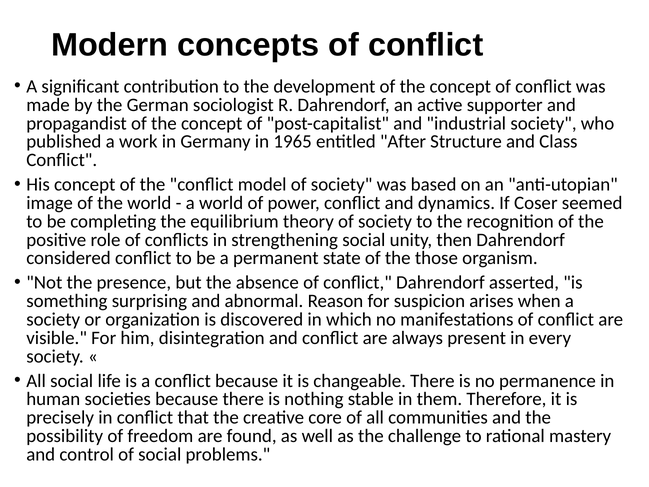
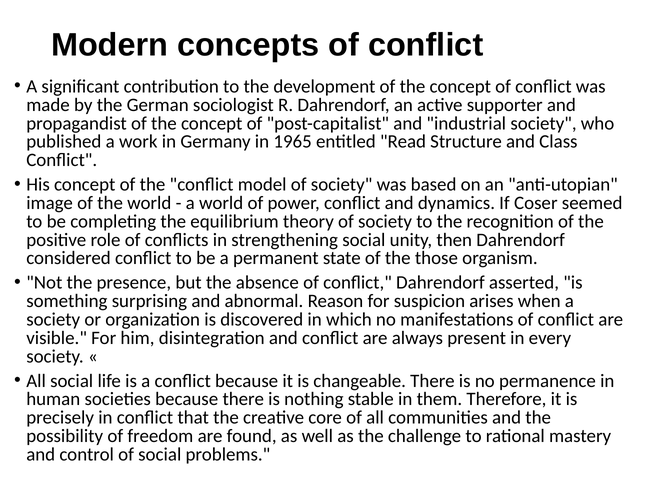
After: After -> Read (403, 142)
